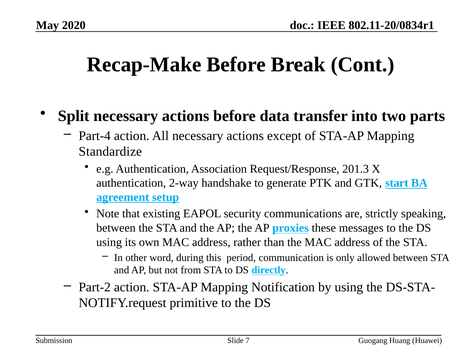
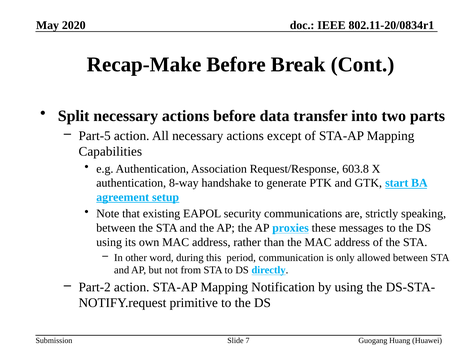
Part-4: Part-4 -> Part-5 (95, 136)
Standardize: Standardize -> Capabilities (110, 151)
201.3: 201.3 -> 603.8 (356, 169)
2-way: 2-way -> 8-way (184, 183)
